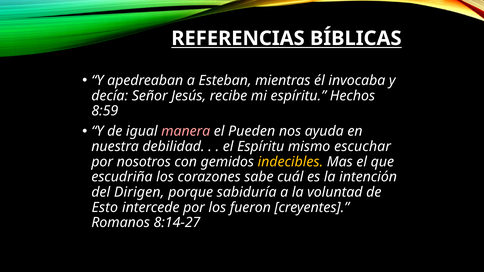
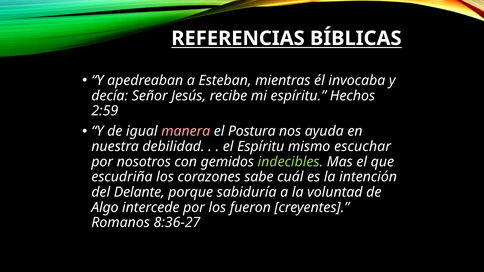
8:59: 8:59 -> 2:59 (105, 111)
Pueden: Pueden -> Postura (252, 131)
indecibles colour: yellow -> light green (290, 162)
Dirigen: Dirigen -> Delante (139, 192)
Esto: Esto -> Algo (105, 208)
8:14-27: 8:14-27 -> 8:36-27 (177, 223)
